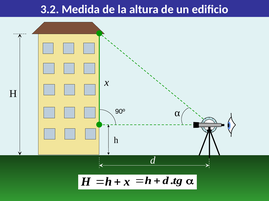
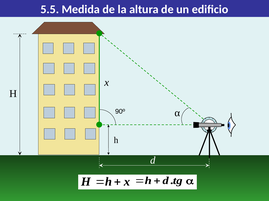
3.2: 3.2 -> 5.5 (50, 9)
